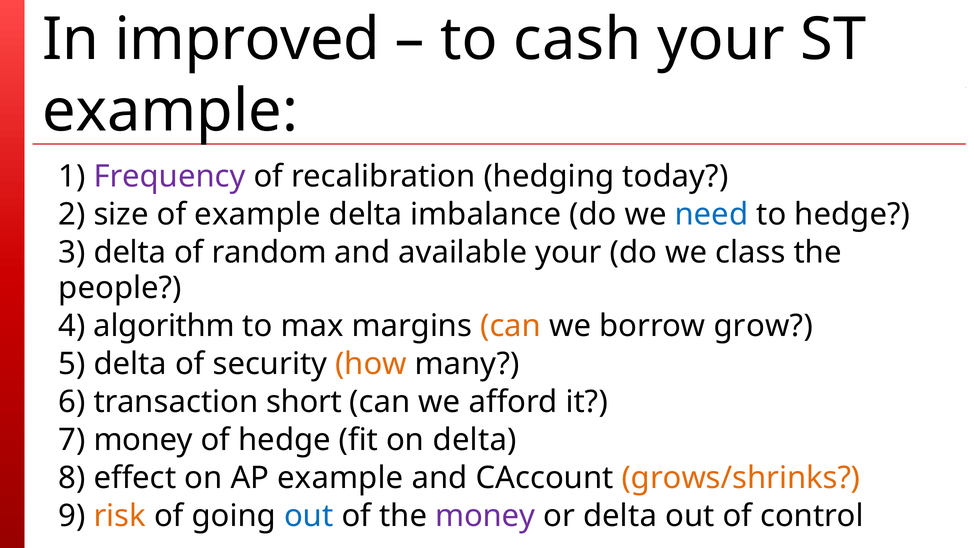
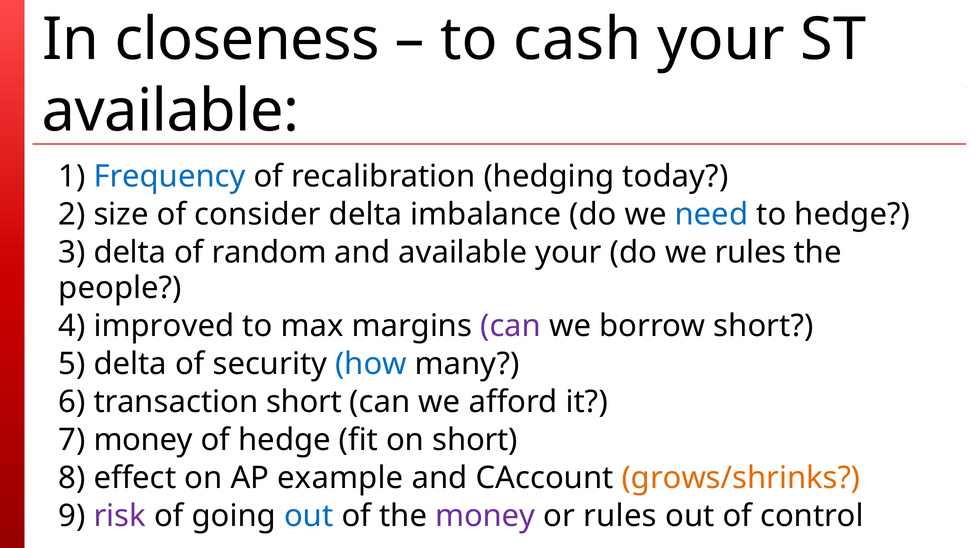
improved: improved -> closeness (247, 39)
example: example -> available (170, 111)
Frequency colour: purple -> blue (170, 176)
of example: example -> consider (258, 214)
we class: class -> rules (751, 252)
algorithm: algorithm -> improved (164, 326)
can colour: orange -> purple (511, 326)
borrow grow: grow -> short (763, 326)
how colour: orange -> blue (371, 364)
on delta: delta -> short (475, 440)
risk colour: orange -> purple (120, 516)
or delta: delta -> rules (620, 516)
